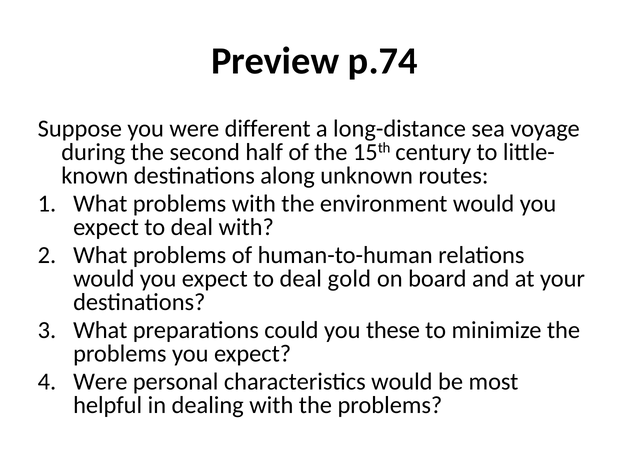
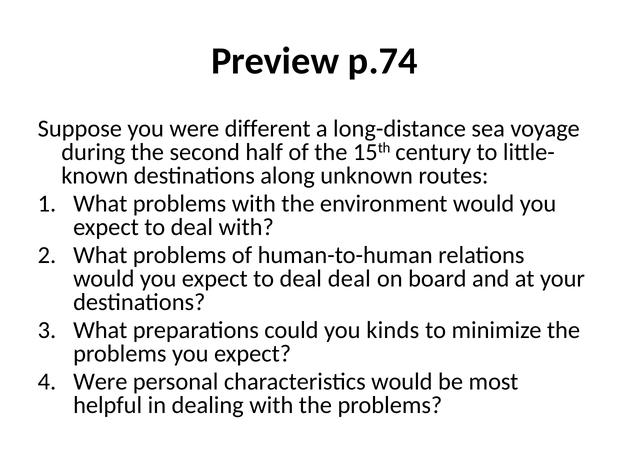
deal gold: gold -> deal (349, 279)
these: these -> kinds (393, 330)
